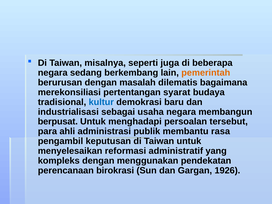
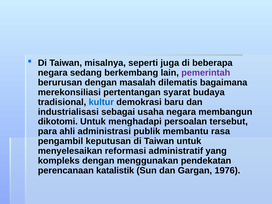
pemerintah colour: orange -> purple (206, 73)
berpusat: berpusat -> dikotomi (58, 122)
birokrasi: birokrasi -> katalistik (115, 171)
1926: 1926 -> 1976 (227, 171)
